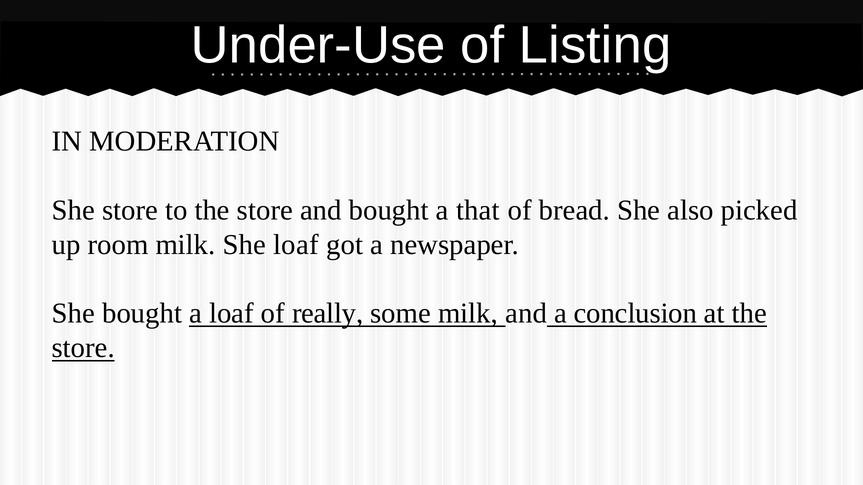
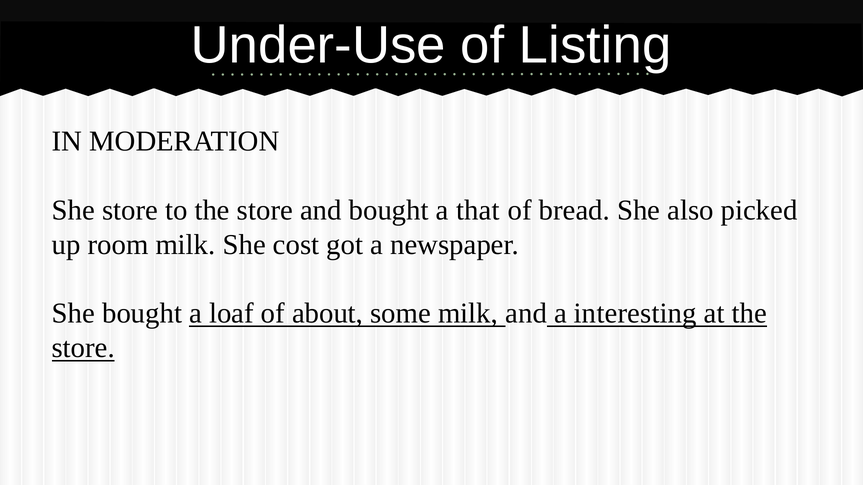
She loaf: loaf -> cost (296, 245)
really: really -> about (328, 314)
conclusion: conclusion -> interesting (635, 314)
